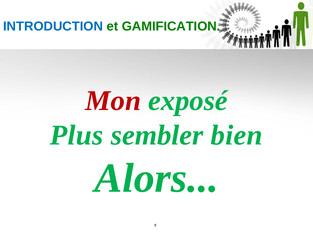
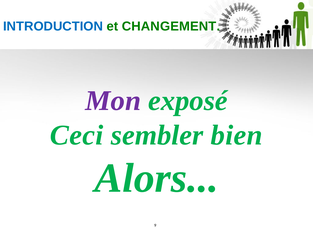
GAMIFICATION: GAMIFICATION -> CHANGEMENT (171, 26)
Mon colour: red -> purple (113, 101)
Plus: Plus -> Ceci (77, 136)
